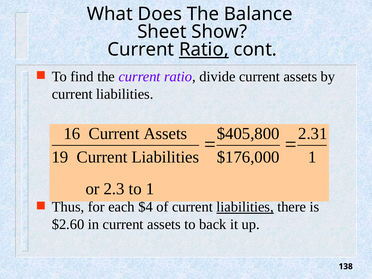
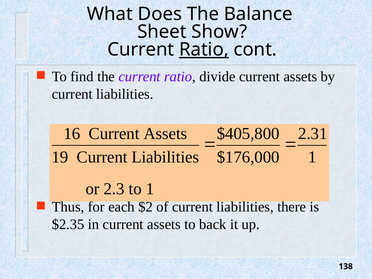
$4: $4 -> $2 (146, 207)
liabilities underline: present -> none (245, 207)
$2.60: $2.60 -> $2.35 (68, 224)
